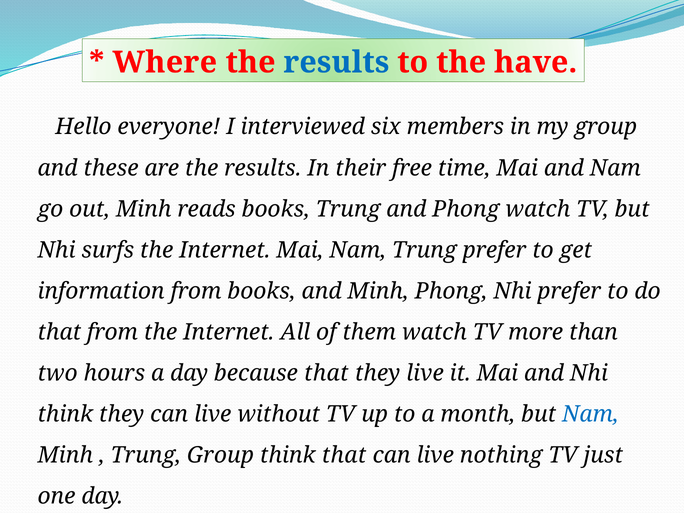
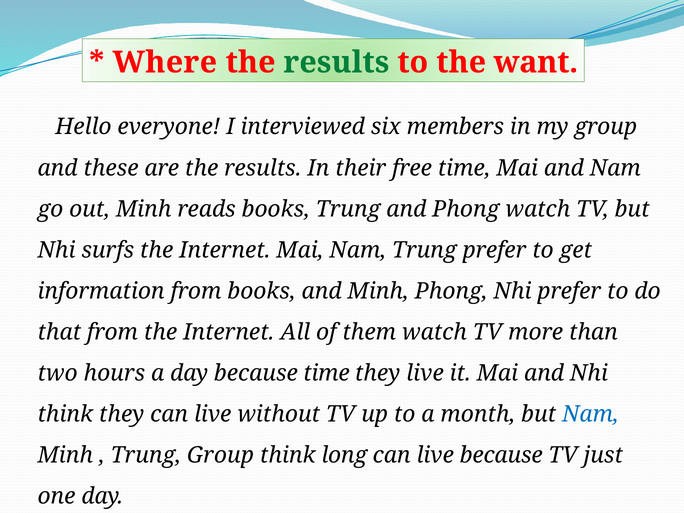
results colour: blue -> green (336, 62)
have: have -> want (536, 62)
because that: that -> time (327, 373)
think that: that -> long (344, 455)
live nothing: nothing -> because (501, 455)
